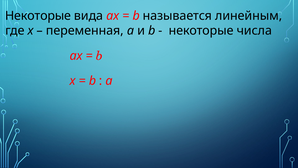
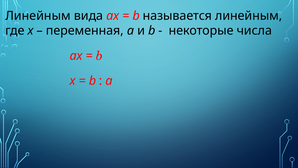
Некоторые: Некоторые -> Линейным (38, 16)
